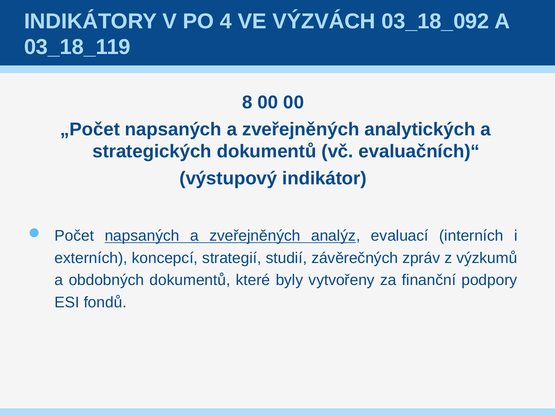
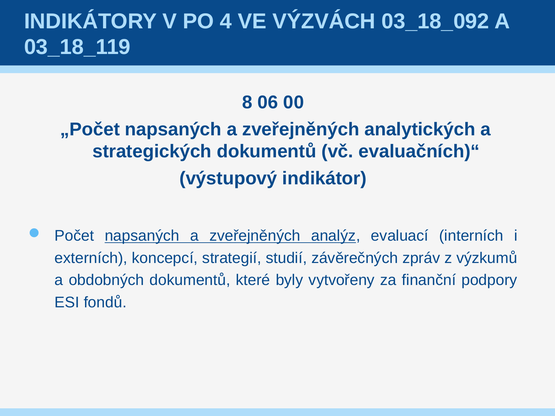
8 00: 00 -> 06 (268, 103)
